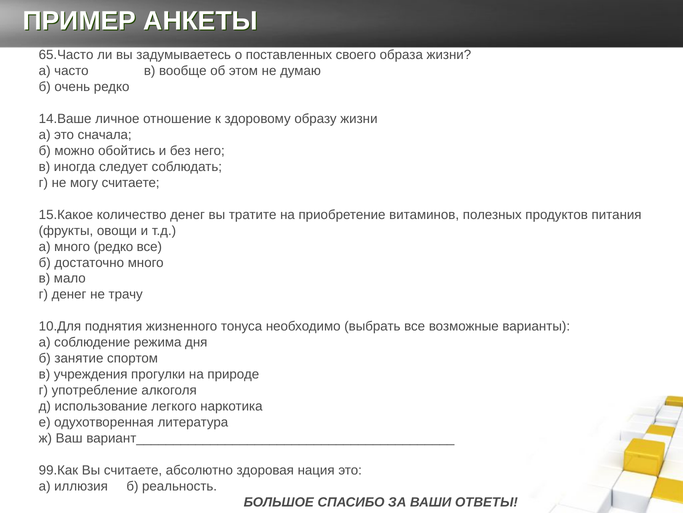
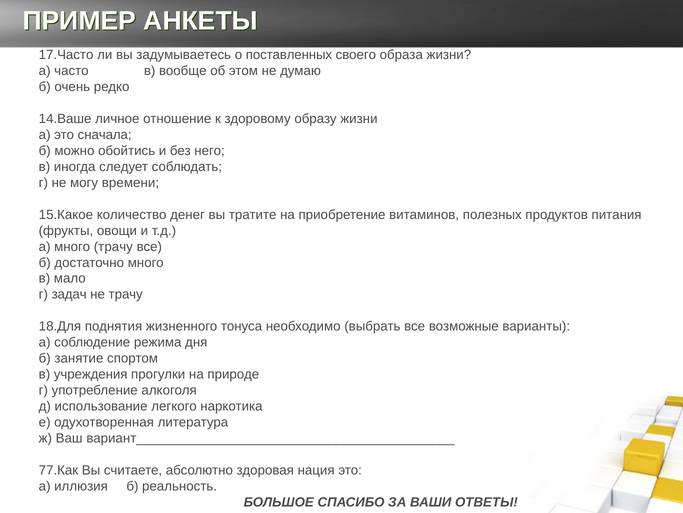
65.Часто: 65.Часто -> 17.Часто (66, 55)
могу считаете: считаете -> времени (130, 183)
много редко: редко -> трачу (113, 246)
г денег: денег -> задач (69, 294)
10.Для: 10.Для -> 18.Для (60, 326)
99.Как: 99.Как -> 77.Как (58, 470)
